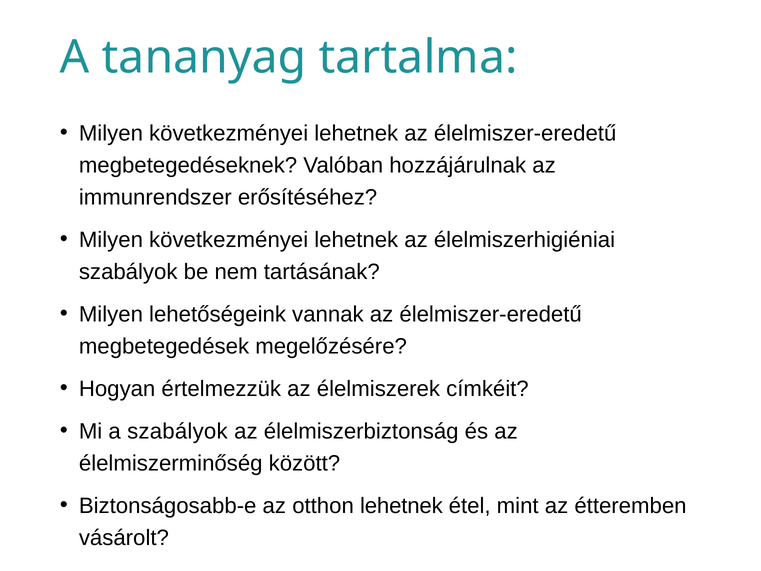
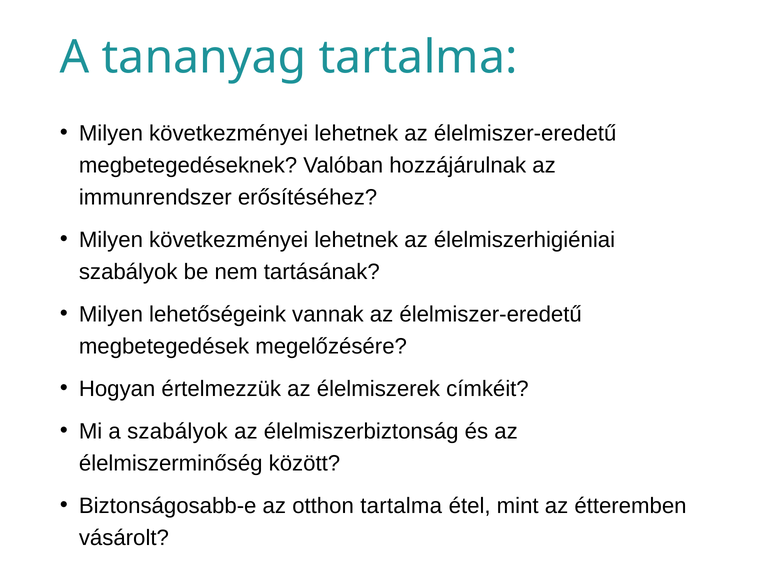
otthon lehetnek: lehetnek -> tartalma (401, 506)
